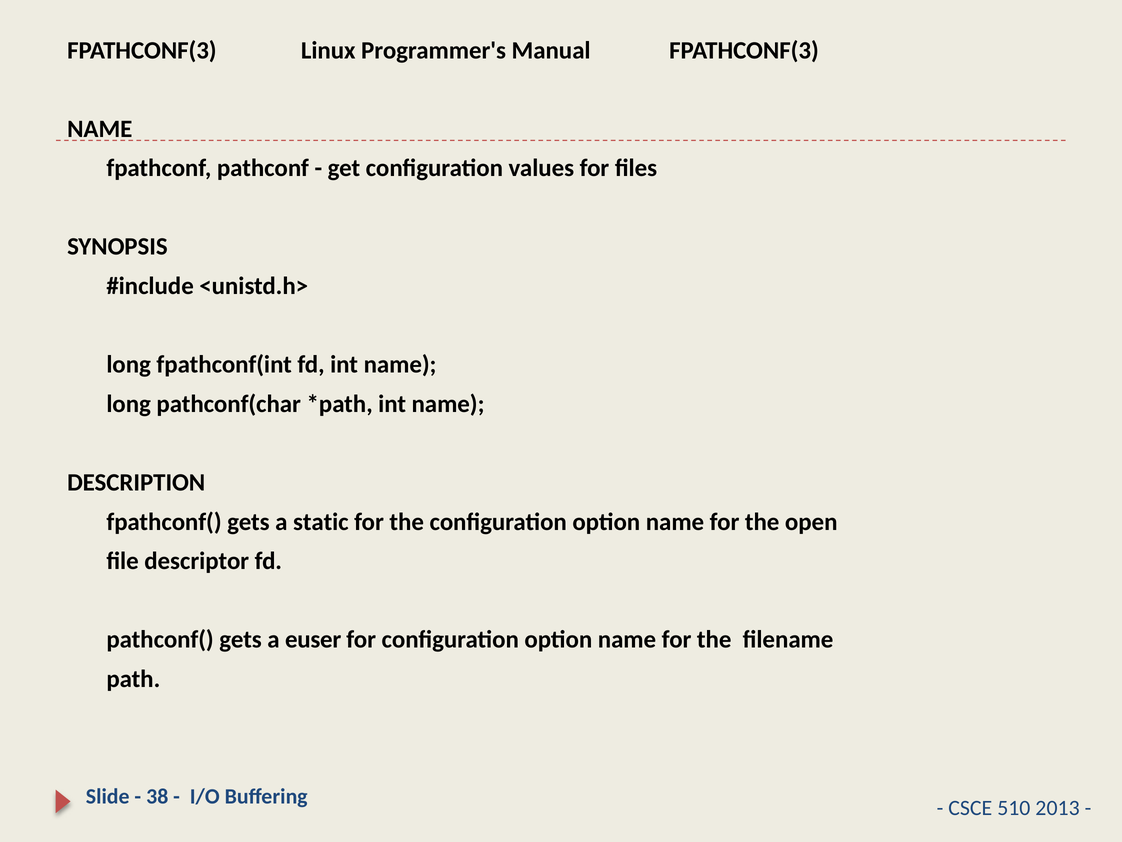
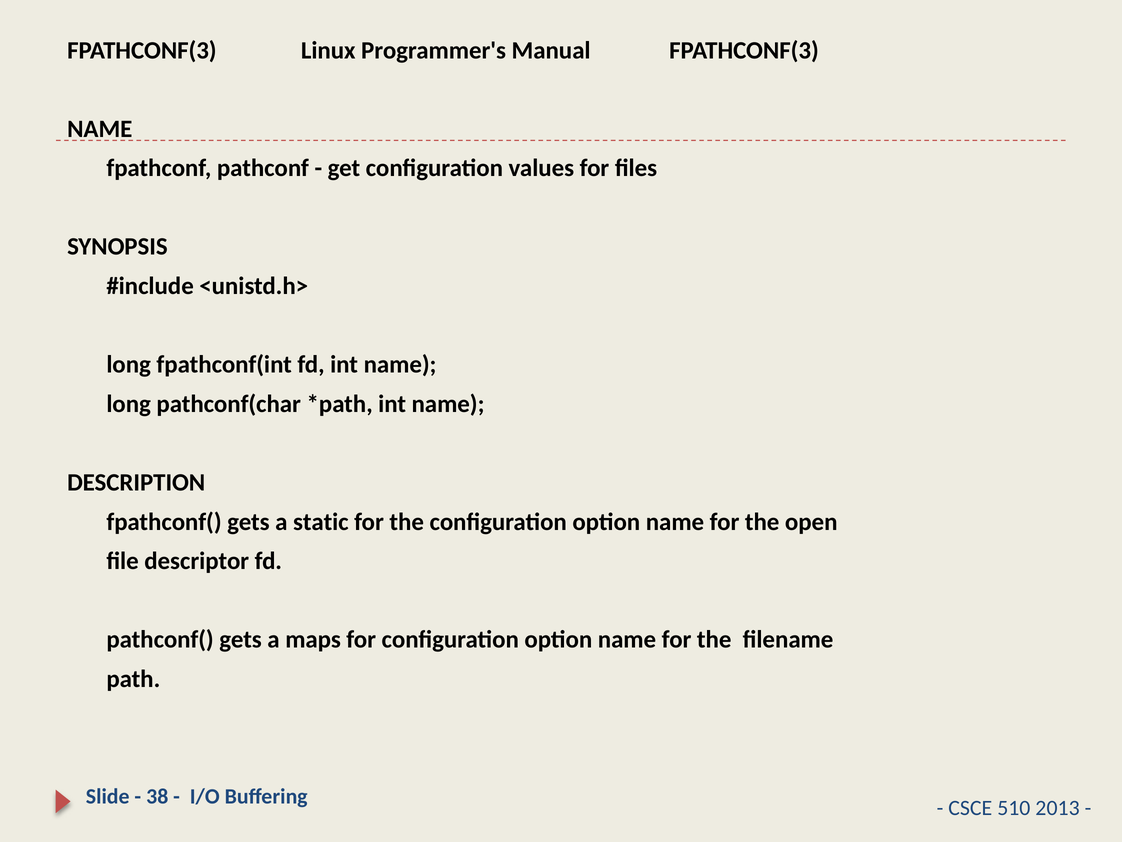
euser: euser -> maps (313, 639)
